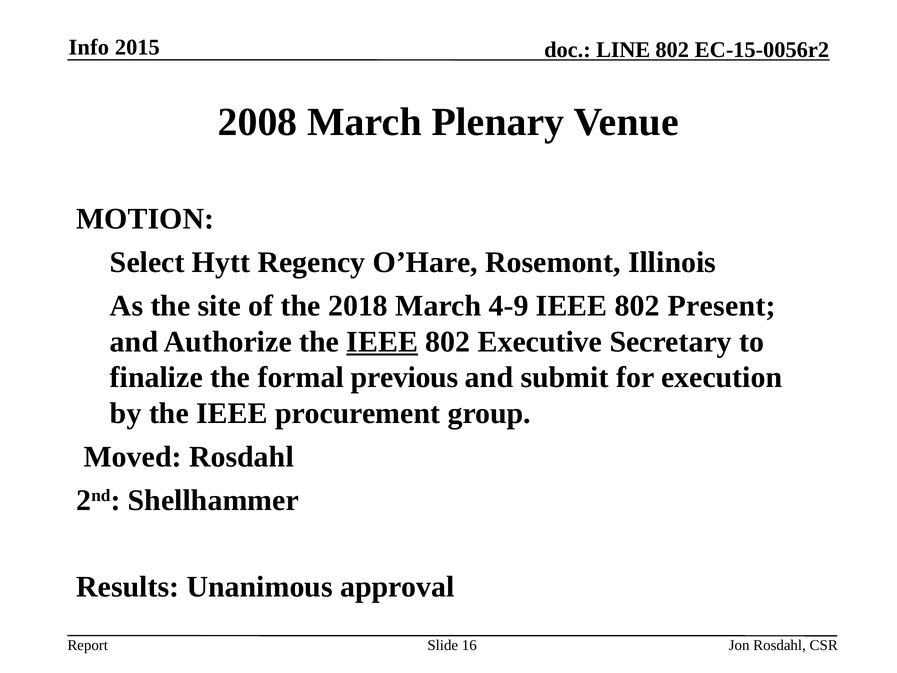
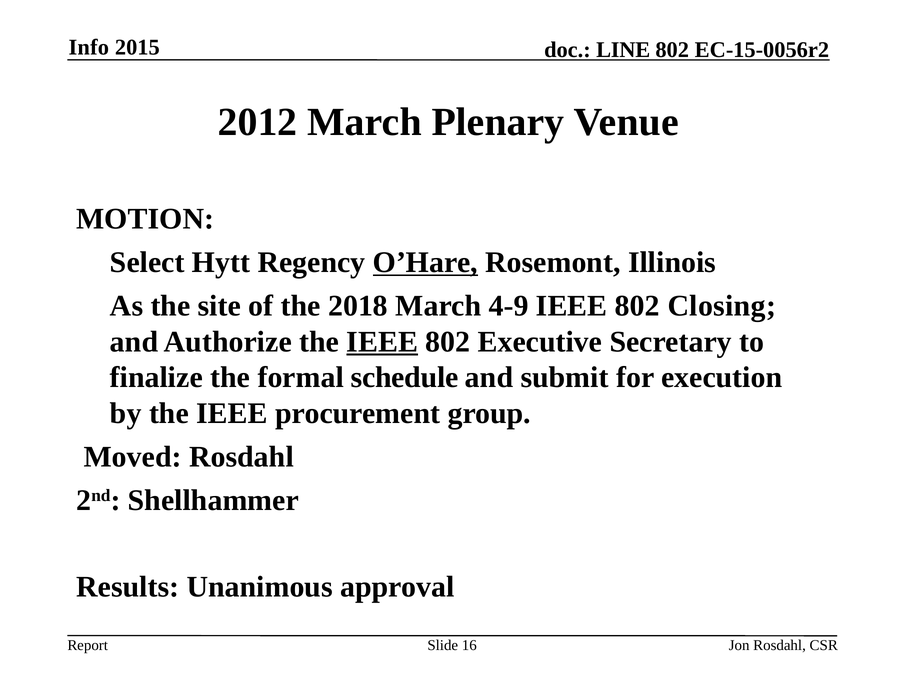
2008: 2008 -> 2012 (258, 122)
O’Hare underline: none -> present (425, 262)
Present: Present -> Closing (722, 306)
previous: previous -> schedule (405, 377)
